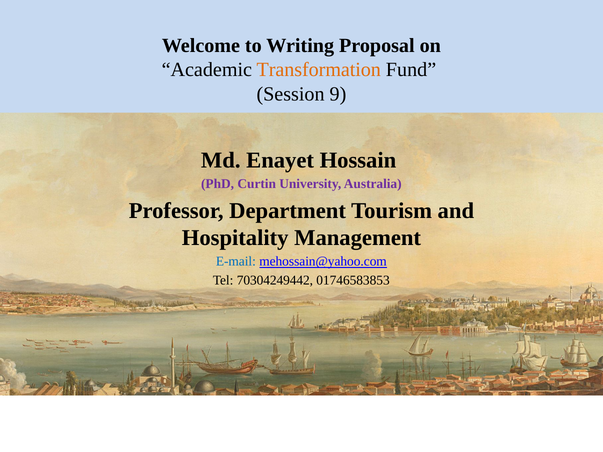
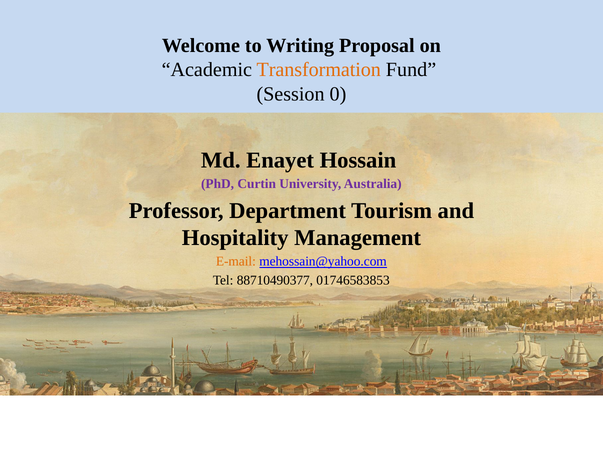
9: 9 -> 0 (338, 94)
E-mail colour: blue -> orange (236, 262)
70304249442: 70304249442 -> 88710490377 (275, 280)
